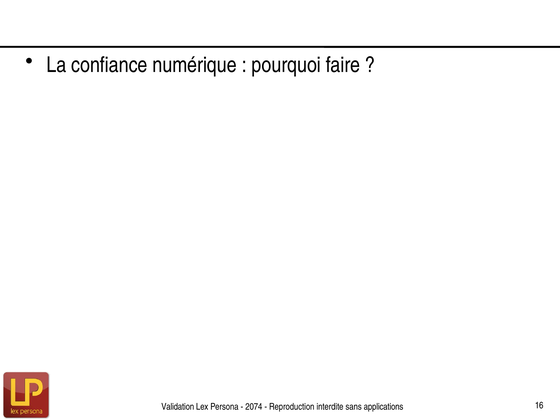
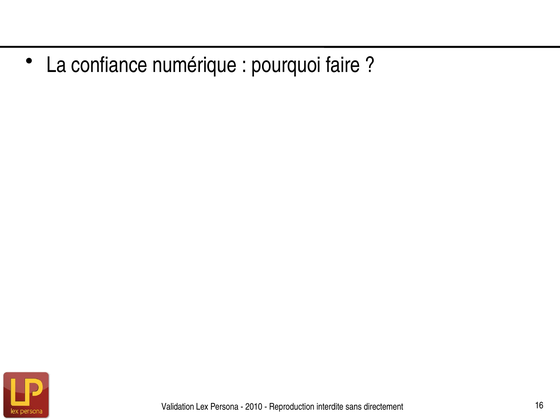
2074: 2074 -> 2010 (254, 407)
applications: applications -> directement (384, 407)
